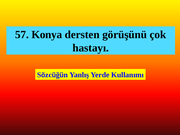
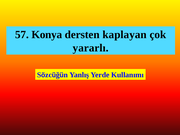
görüşünü: görüşünü -> kaplayan (125, 35)
hastayı: hastayı -> yararlı (91, 48)
